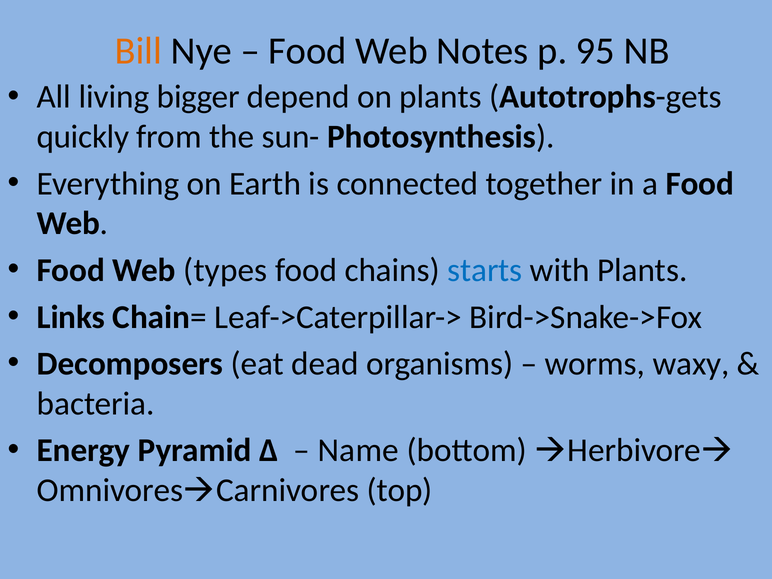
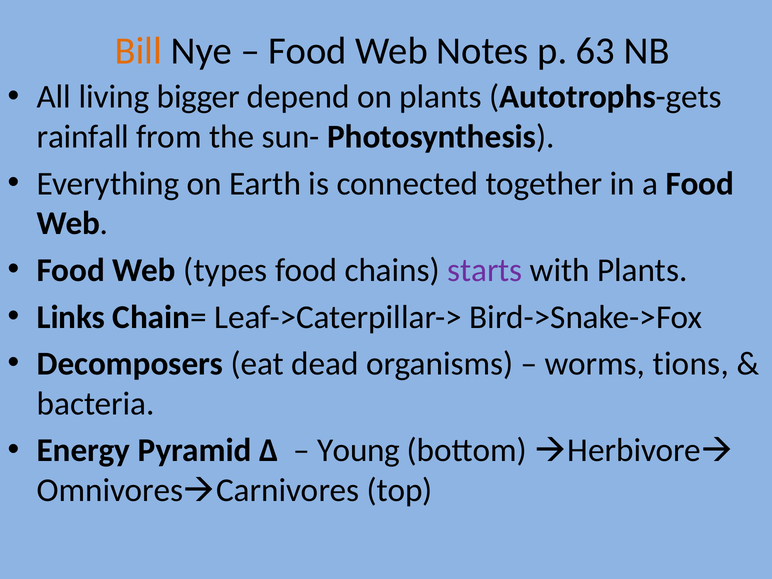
95: 95 -> 63 (595, 51)
quickly: quickly -> rainfall (83, 137)
starts colour: blue -> purple (485, 270)
waxy: waxy -> tions (691, 364)
Name: Name -> Young (359, 450)
